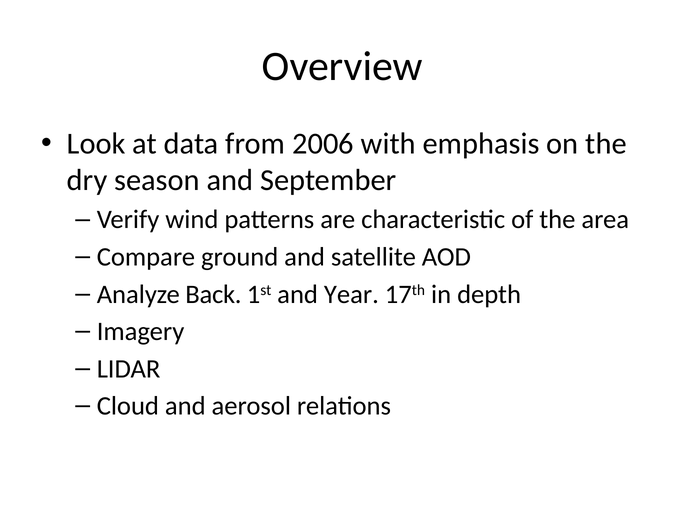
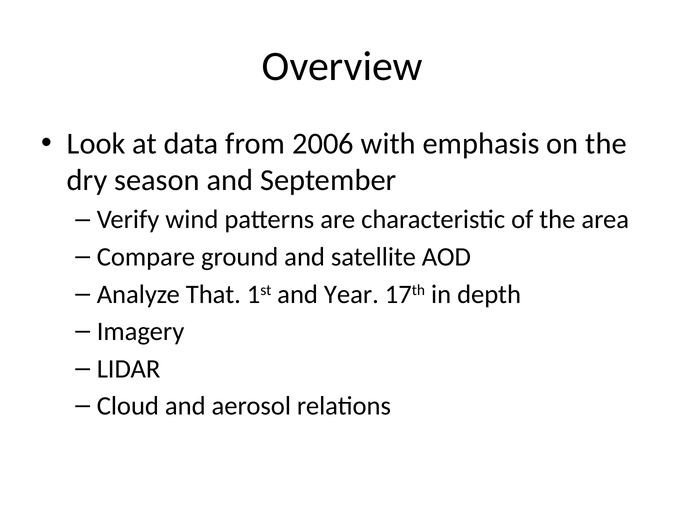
Back: Back -> That (213, 294)
